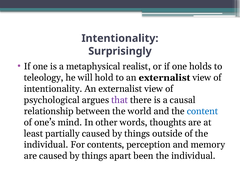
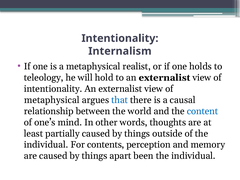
Surprisingly: Surprisingly -> Internalism (120, 51)
psychological: psychological -> metaphysical (52, 100)
that colour: purple -> blue (120, 100)
